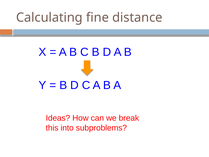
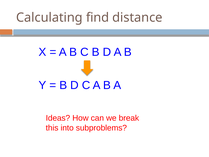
fine: fine -> find (98, 17)
